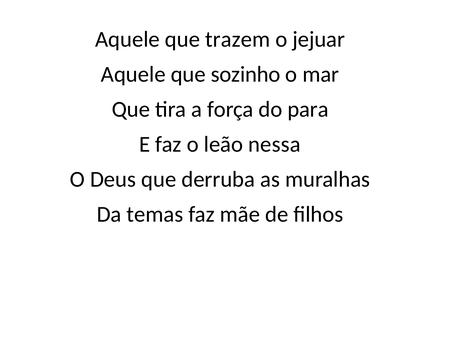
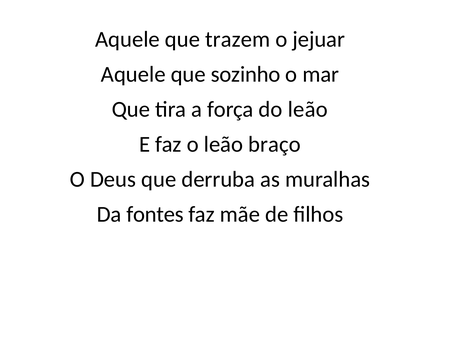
do para: para -> leão (308, 109)
nessa: nessa -> braço (275, 144)
temas: temas -> fontes (155, 214)
